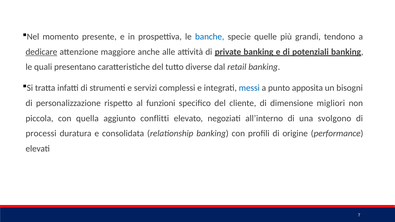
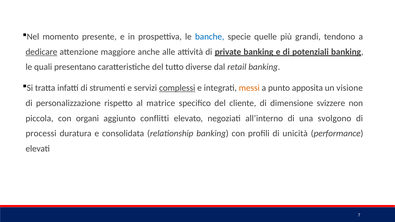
complessi underline: none -> present (177, 88)
messi colour: blue -> orange (249, 88)
bisogni: bisogni -> visione (350, 88)
funzioni: funzioni -> matrice (161, 103)
migliori: migliori -> svizzere (331, 103)
quella: quella -> organi (87, 118)
origine: origine -> unicità (295, 134)
